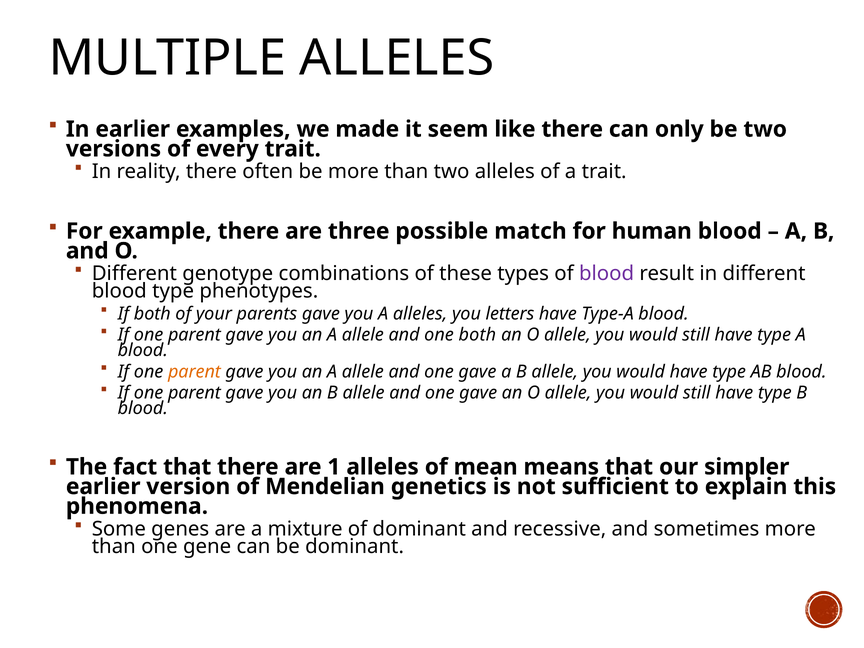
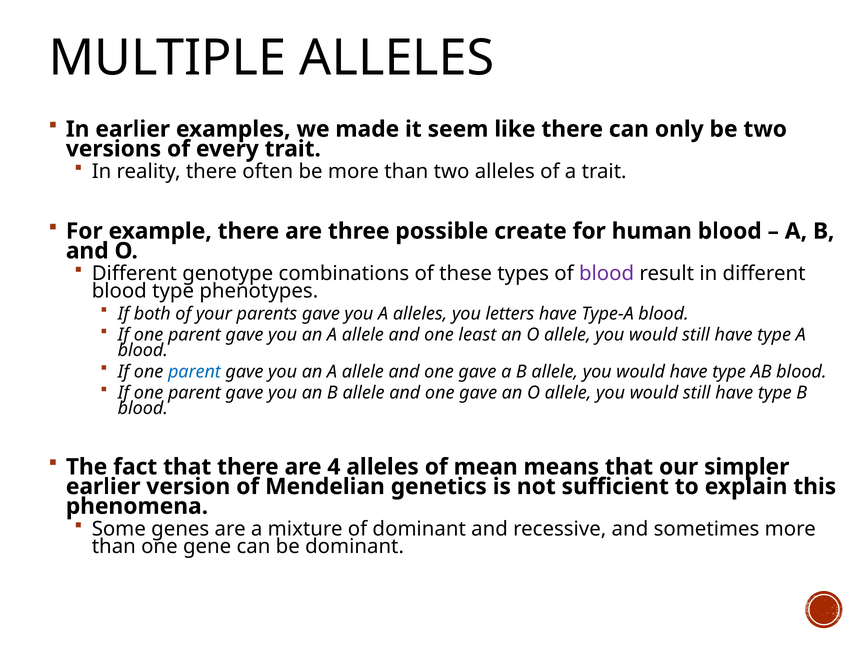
match: match -> create (531, 231)
one both: both -> least (477, 335)
parent colour: orange -> blue (194, 372)
1: 1 -> 4 (334, 467)
